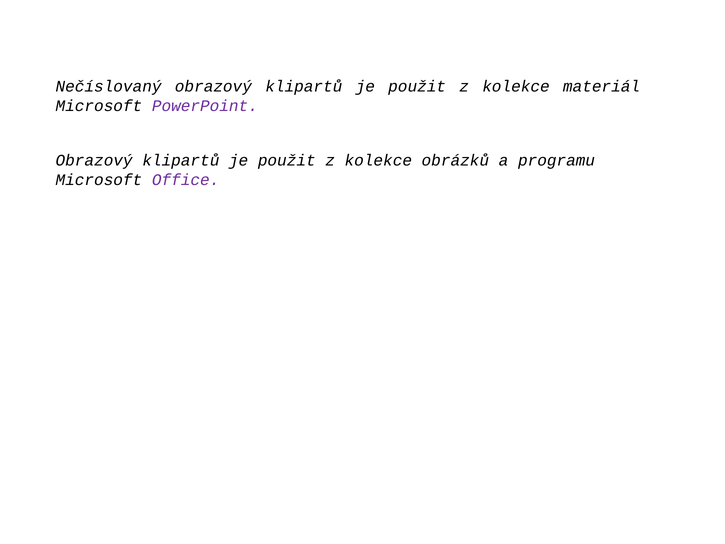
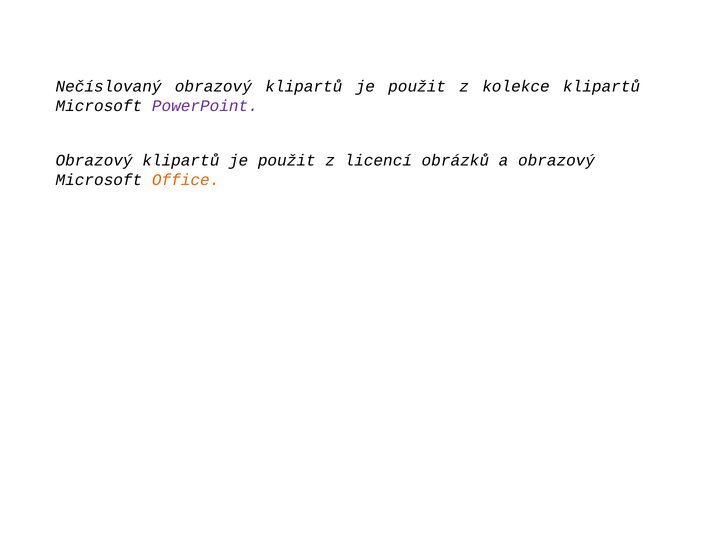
kolekce materiál: materiál -> klipartů (602, 86)
kolekce: kolekce -> licencí (378, 161)
a programu: programu -> obrazový (557, 161)
Office colour: purple -> orange (186, 180)
